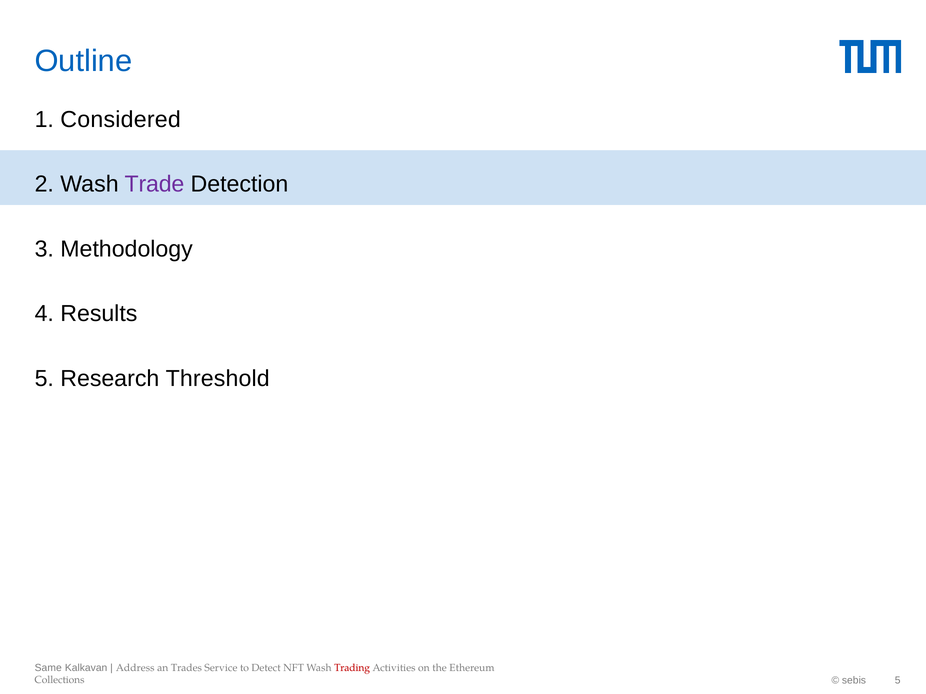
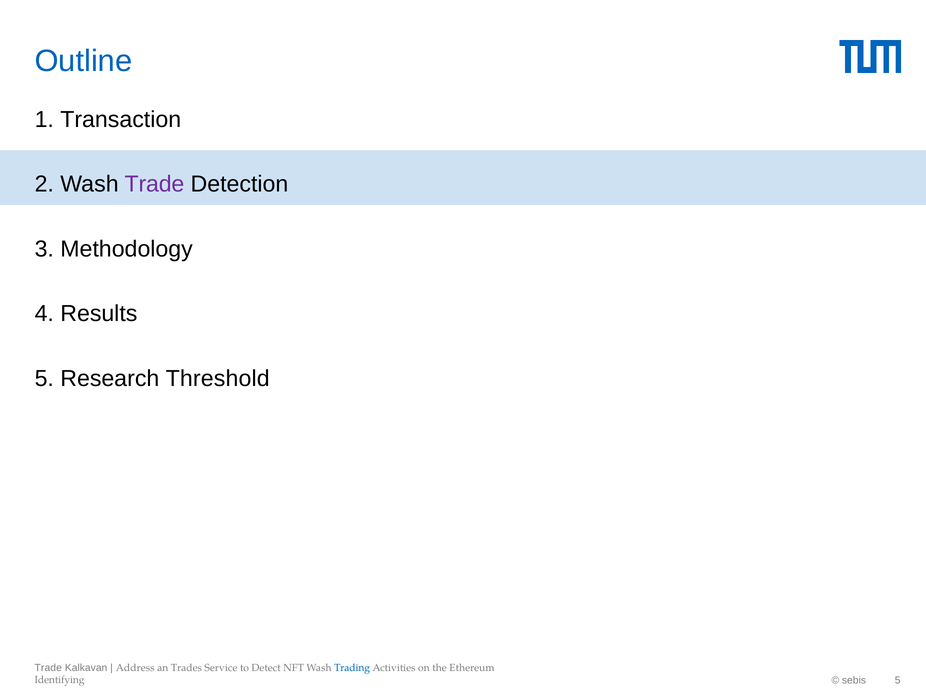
Considered: Considered -> Transaction (121, 119)
Same: Same -> Trade (48, 668)
Trading colour: red -> blue (352, 668)
Collections: Collections -> Identifying (60, 681)
